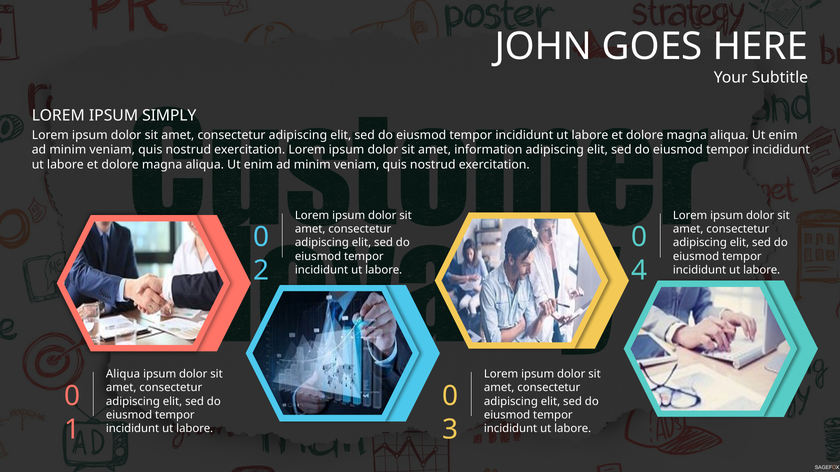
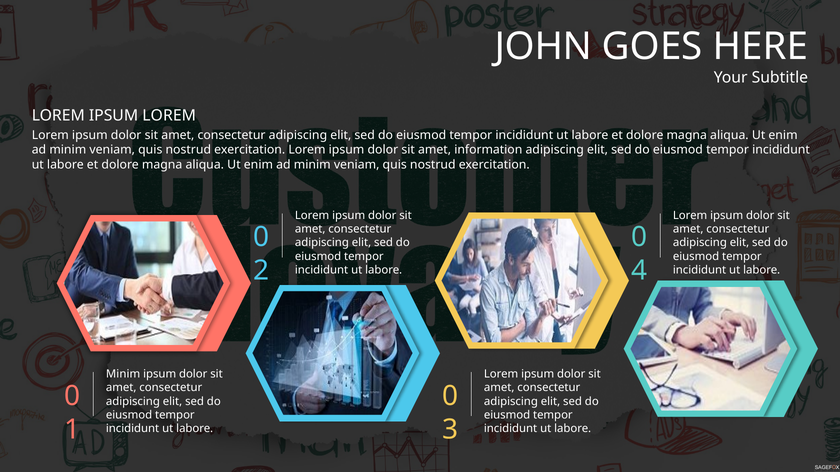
IPSUM SIMPLY: SIMPLY -> LOREM (169, 116)
Aliqua: Aliqua -> Minim (123, 374)
